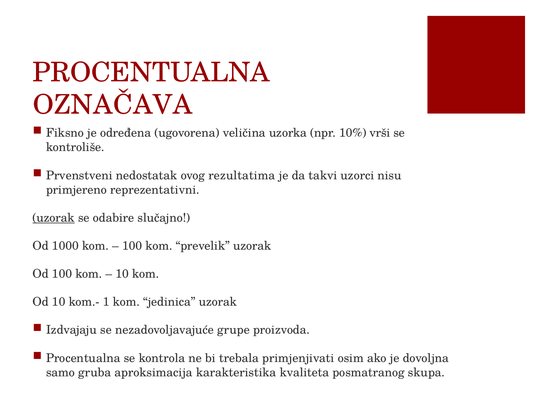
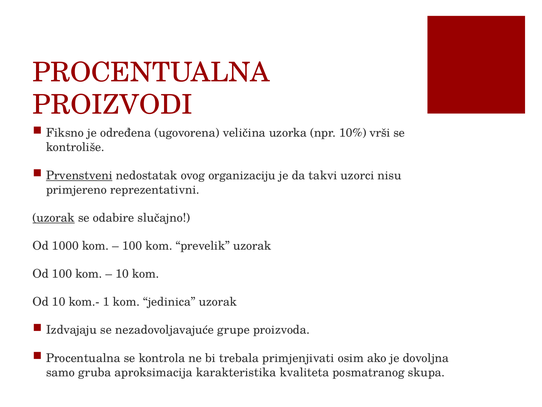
OZNAČAVA: OZNAČAVA -> PROIZVODI (113, 105)
Prvenstveni underline: none -> present (79, 175)
rezultatima: rezultatima -> organizaciju (242, 175)
